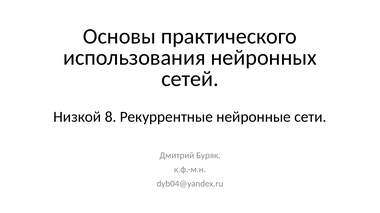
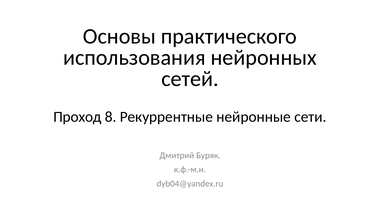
Низкой: Низкой -> Проход (77, 117)
